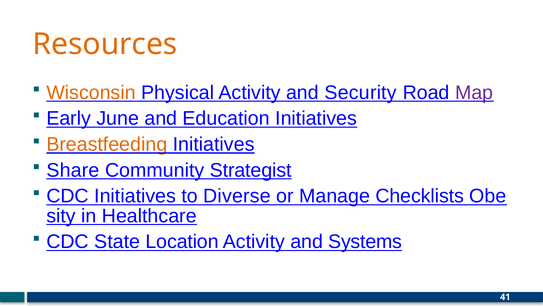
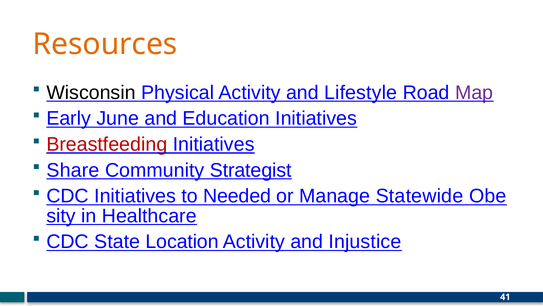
Wisconsin colour: orange -> black (91, 92)
Security: Security -> Lifestyle (361, 92)
Breastfeeding colour: orange -> red (107, 144)
Diverse: Diverse -> Needed (237, 196)
Checklists: Checklists -> Statewide (420, 196)
Systems: Systems -> Injustice (365, 241)
